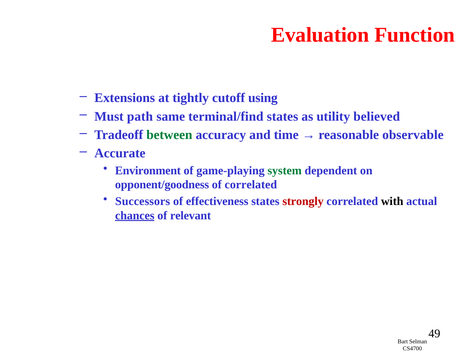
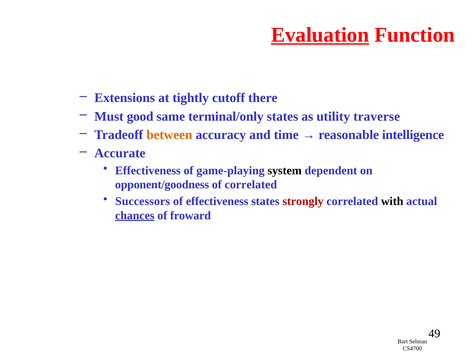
Evaluation underline: none -> present (320, 35)
using: using -> there (263, 98)
path: path -> good (140, 116)
terminal/find: terminal/find -> terminal/only (226, 116)
believed: believed -> traverse (377, 116)
between colour: green -> orange (169, 135)
observable: observable -> intelligence (413, 135)
Environment: Environment -> Effectiveness (148, 170)
system colour: green -> black (285, 170)
relevant: relevant -> froward (191, 215)
